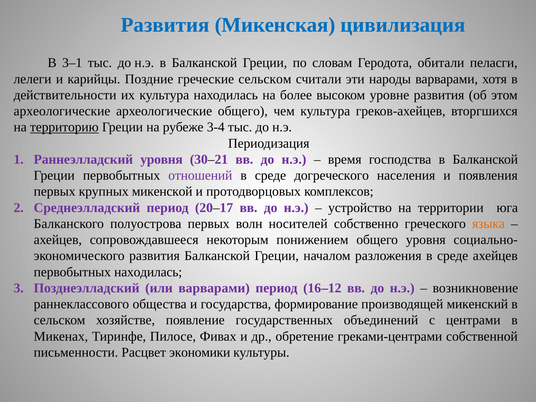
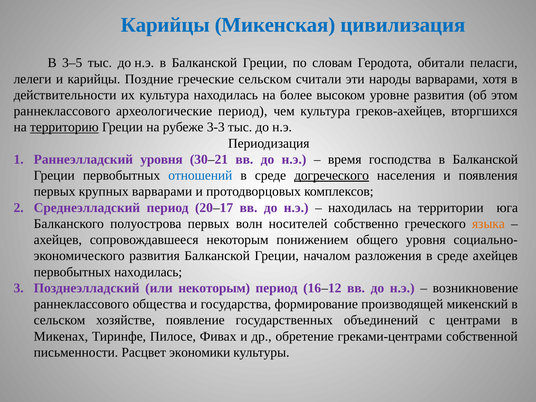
Развития: Развития -> Карийцы (165, 25)
3–1: 3–1 -> 3–5 (72, 63)
археологические: археологические -> раннеклассового (62, 111)
археологические общего: общего -> период (243, 111)
3-4: 3-4 -> 3-3 (216, 127)
отношений colour: purple -> blue (200, 175)
догреческого underline: none -> present (332, 175)
крупных микенской: микенской -> варварами (162, 192)
устройство: устройство -> находилась (360, 208)
или варварами: варварами -> некоторым (214, 288)
